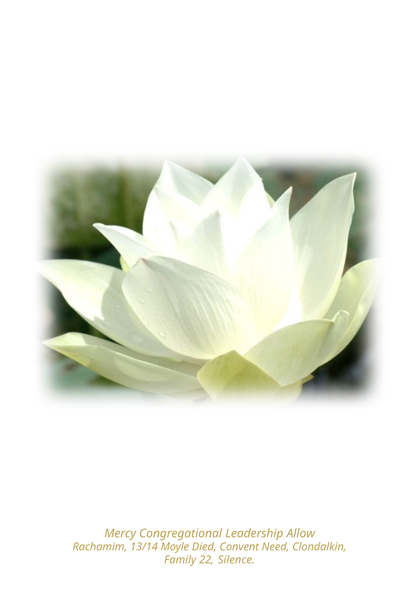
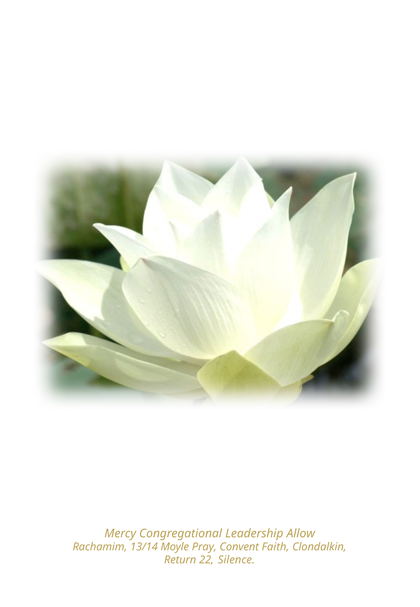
Died: Died -> Pray (204, 547)
Need: Need -> Faith (276, 547)
Family: Family -> Return (180, 560)
